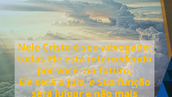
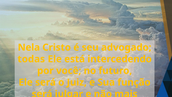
Nele: Nele -> Nela (29, 47)
